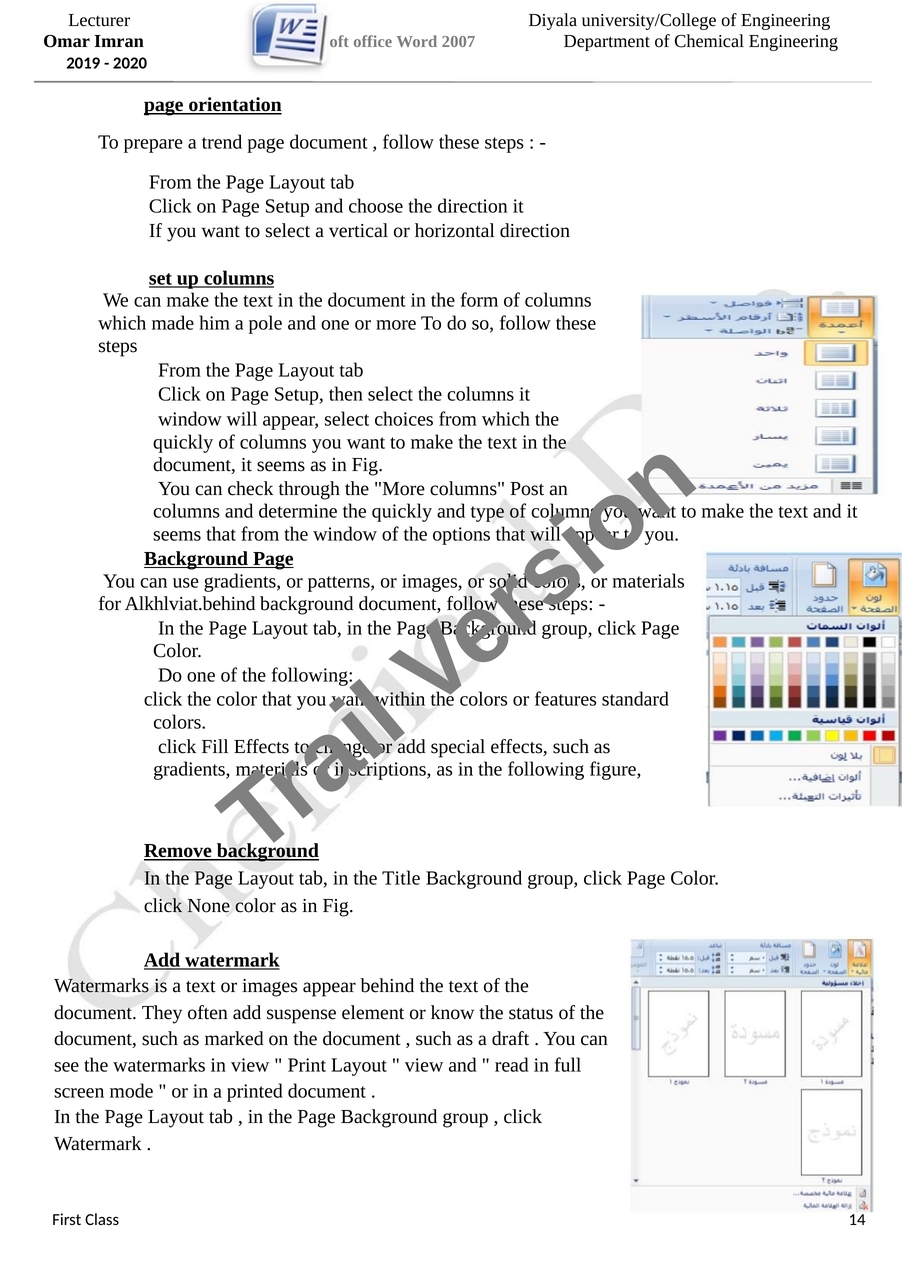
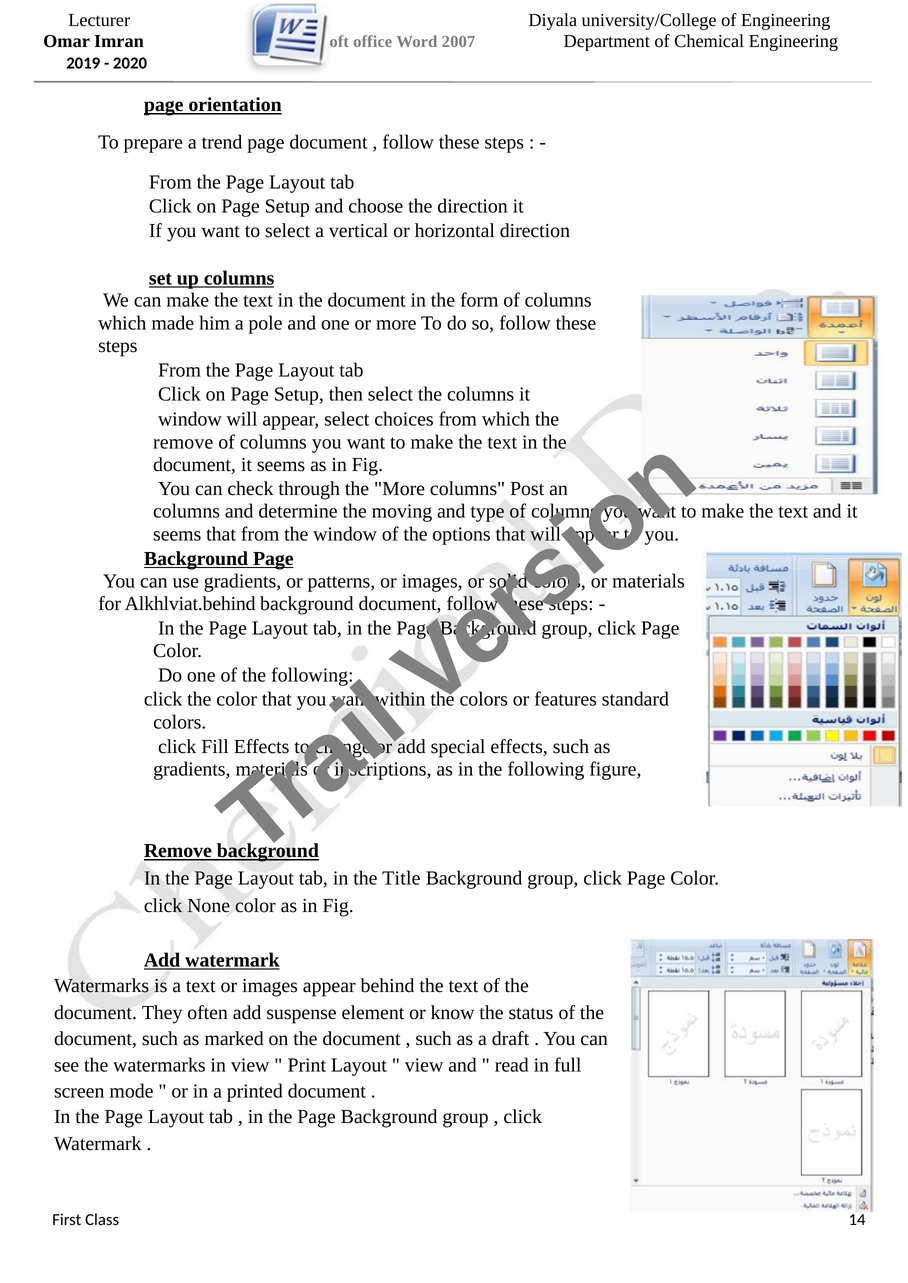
quickly: quickly -> remove (183, 442)
determine the quickly: quickly -> moving (402, 511)
